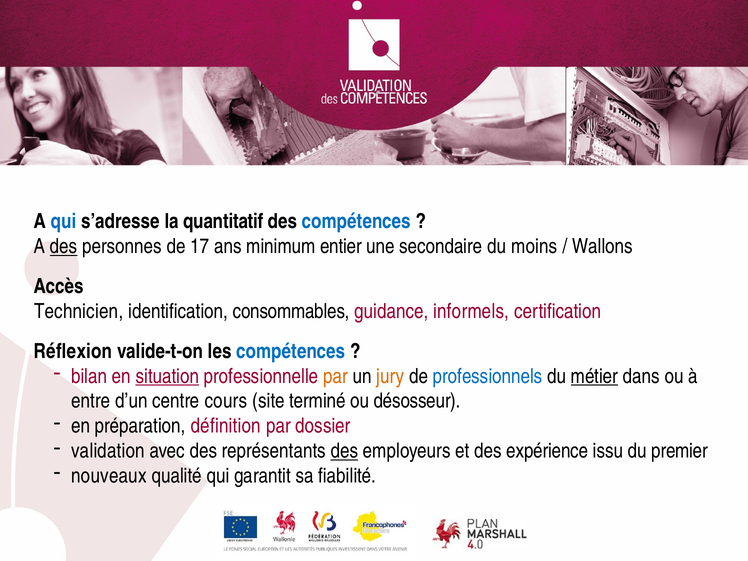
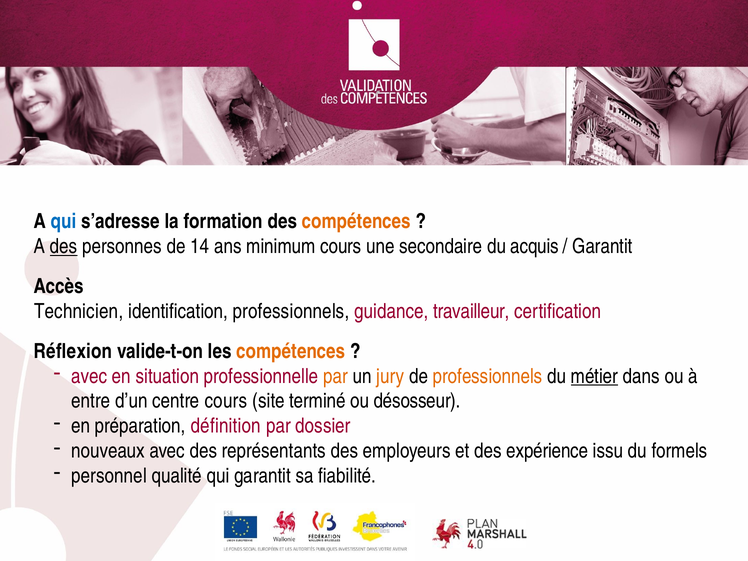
quantitatif: quantitatif -> formation (223, 222)
compétences colour: blue -> orange (356, 222)
17: 17 -> 14 (200, 246)
minimum entier: entier -> cours (341, 246)
moins: moins -> acquis (535, 246)
Wallons: Wallons -> Garantit (602, 246)
identification consommables: consommables -> professionnels (291, 311)
informels: informels -> travailleur (471, 311)
compétences colour: blue -> orange (291, 351)
bilan: bilan -> avec (89, 376)
situation underline: present -> none (167, 376)
professionnels colour: blue -> orange (488, 376)
validation: validation -> nouveaux (108, 451)
des underline: present -> none (344, 451)
premier: premier -> formels (679, 451)
nouveaux: nouveaux -> personnel (109, 476)
